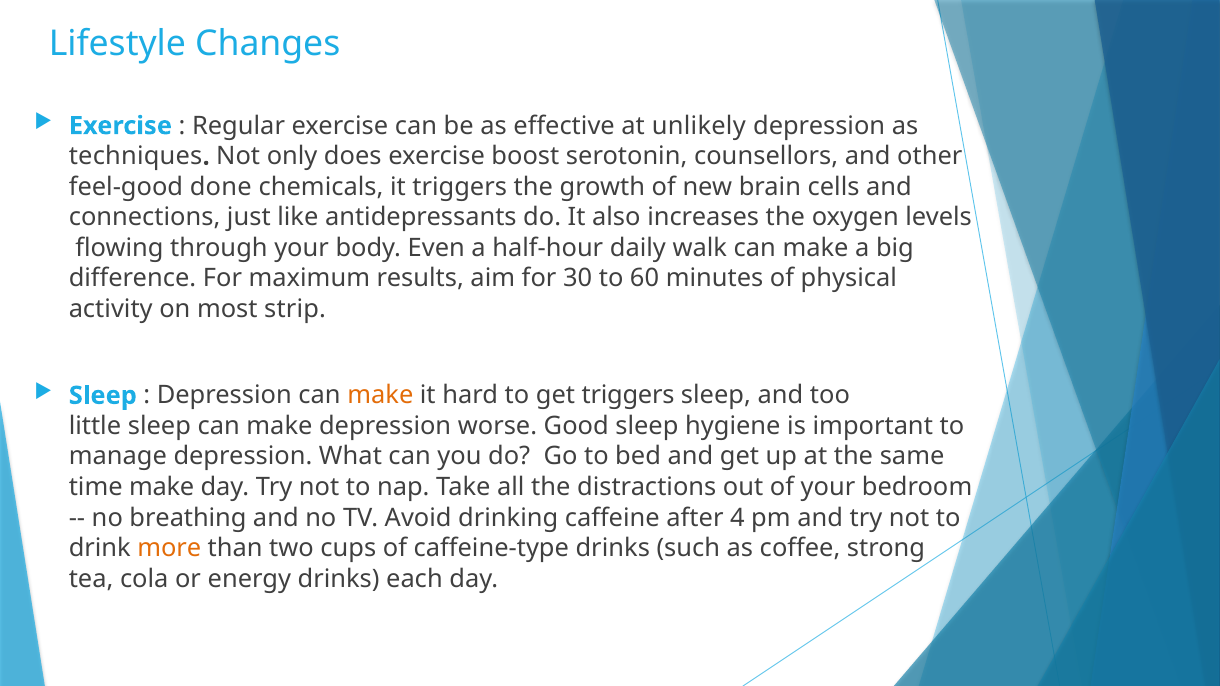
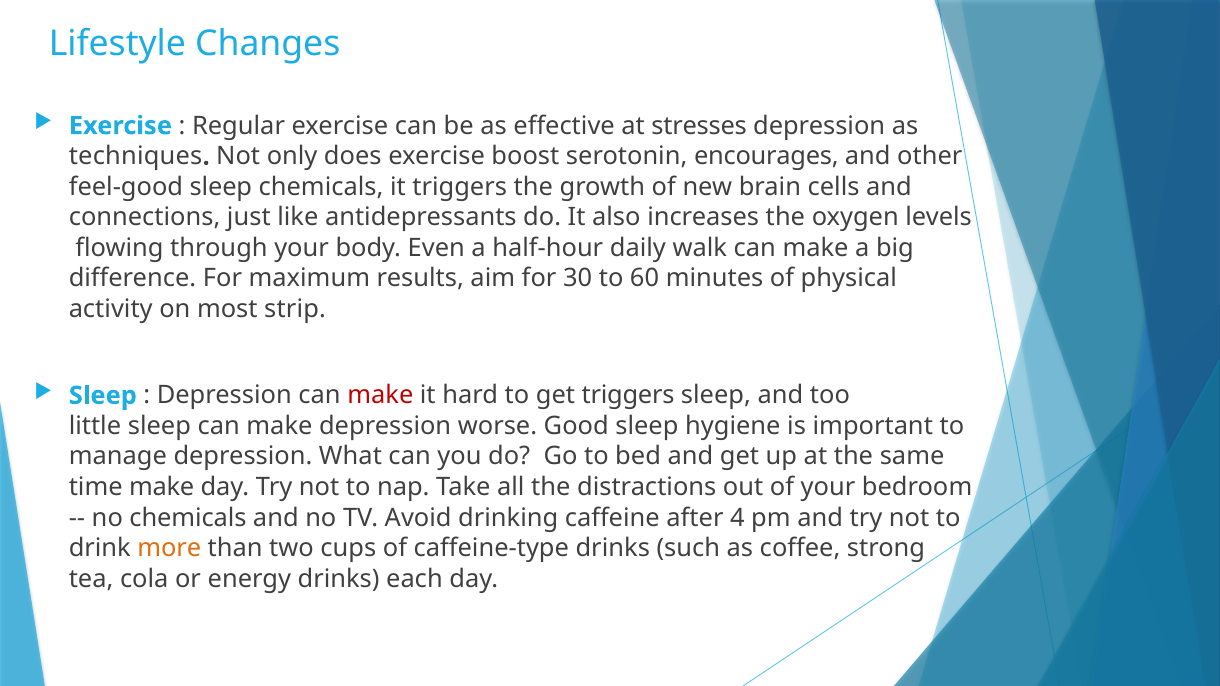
unlikely: unlikely -> stresses (699, 126)
counsellors: counsellors -> encourages (766, 156)
feel-good done: done -> sleep (221, 187)
make colour: orange -> red (380, 396)
no breathing: breathing -> chemicals (188, 518)
